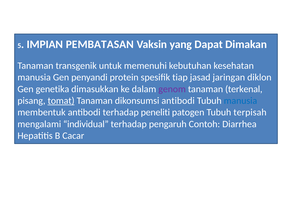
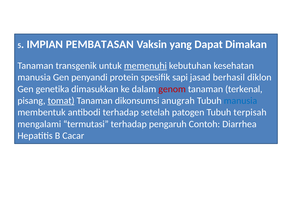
memenuhi underline: none -> present (145, 66)
tiap: tiap -> sapi (180, 77)
jaringan: jaringan -> berhasil (229, 77)
genom colour: purple -> red (172, 89)
dikonsumsi antibodi: antibodi -> anugrah (178, 101)
peneliti: peneliti -> setelah (155, 112)
individual: individual -> termutasi (86, 124)
